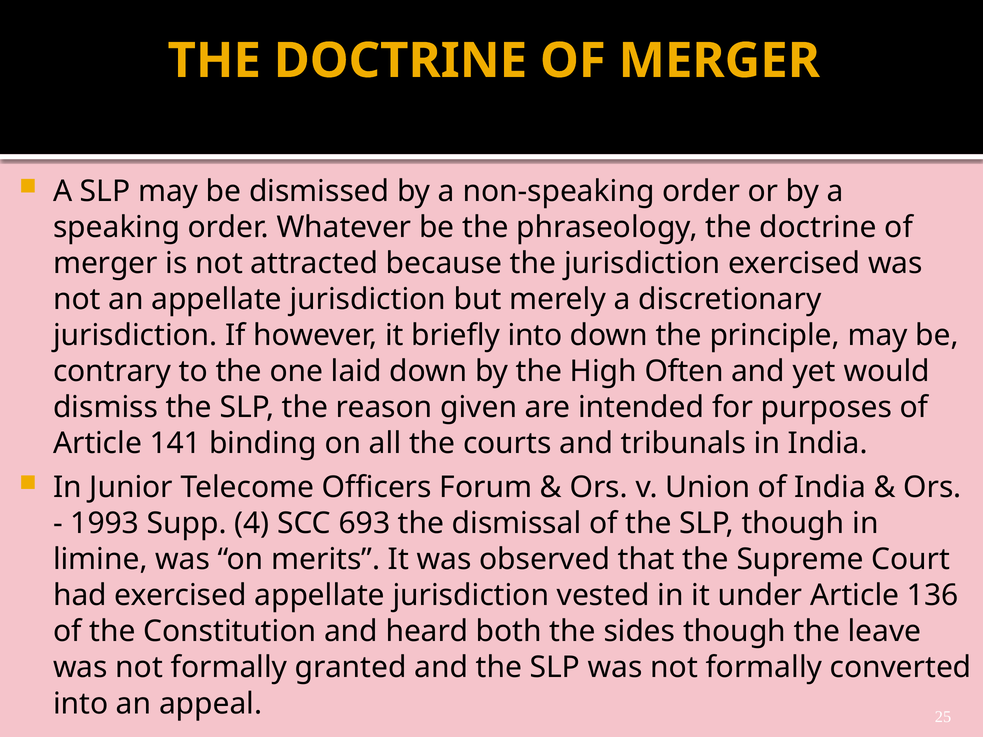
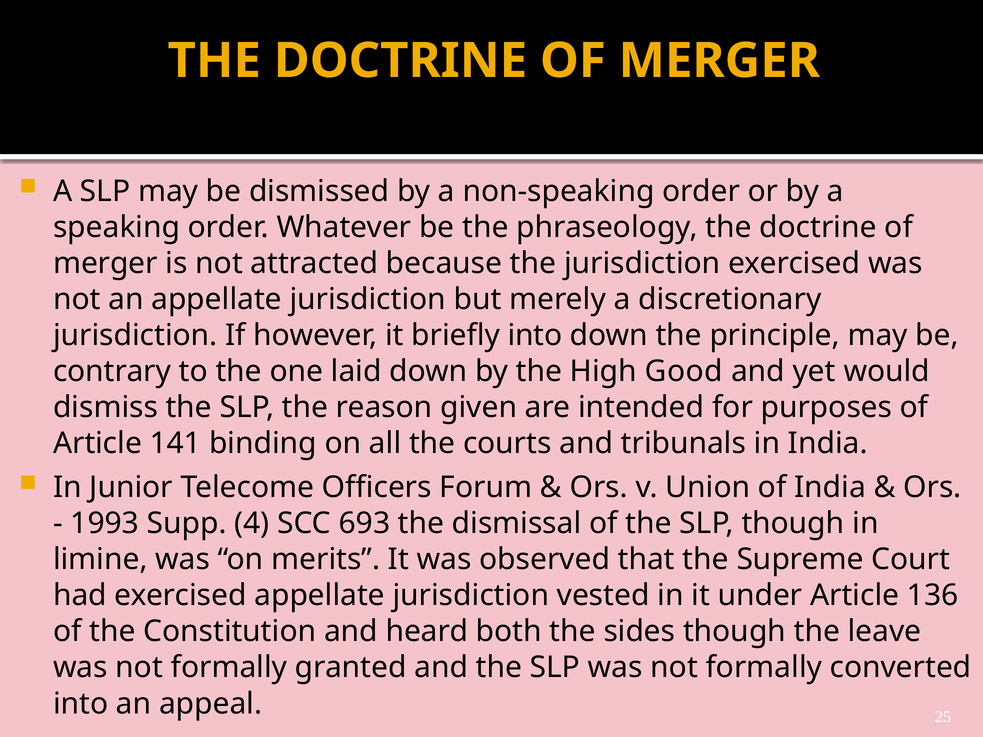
Often: Often -> Good (684, 371)
